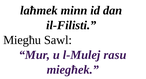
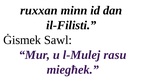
laħmek: laħmek -> ruxxan (39, 10)
Miegħu: Miegħu -> Ġismek (22, 40)
